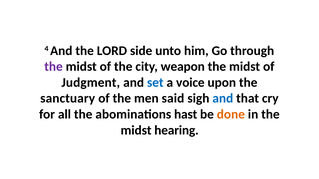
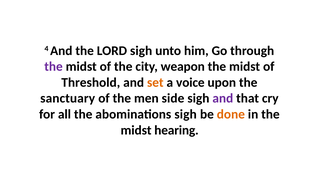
LORD side: side -> sigh (141, 51)
Judgment: Judgment -> Threshold (91, 83)
set colour: blue -> orange (155, 83)
said: said -> side (173, 99)
and colour: blue -> purple (223, 99)
abominations hast: hast -> sigh (186, 115)
